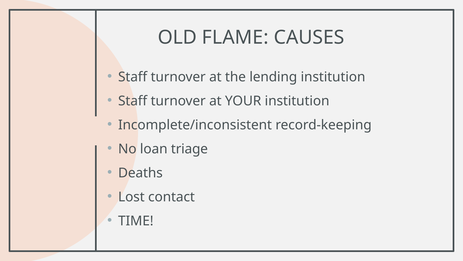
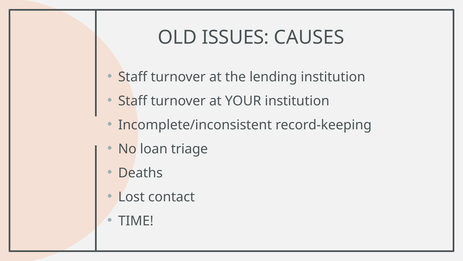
FLAME: FLAME -> ISSUES (236, 37)
